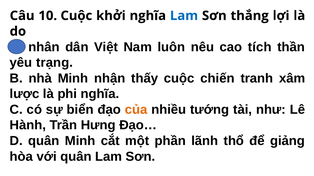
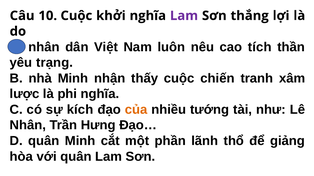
Lam colour: blue -> purple (184, 16)
biển: biển -> kích (80, 110)
Hành: Hành -> Nhân (28, 126)
